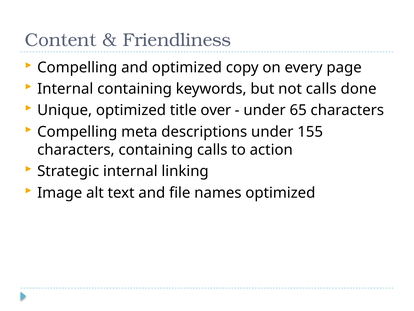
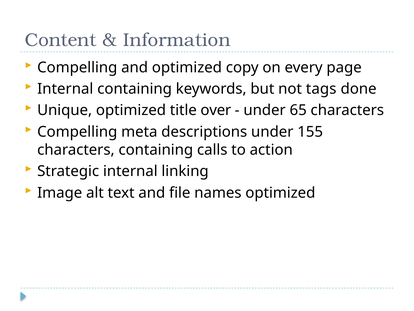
Friendliness: Friendliness -> Information (177, 40)
not calls: calls -> tags (321, 89)
